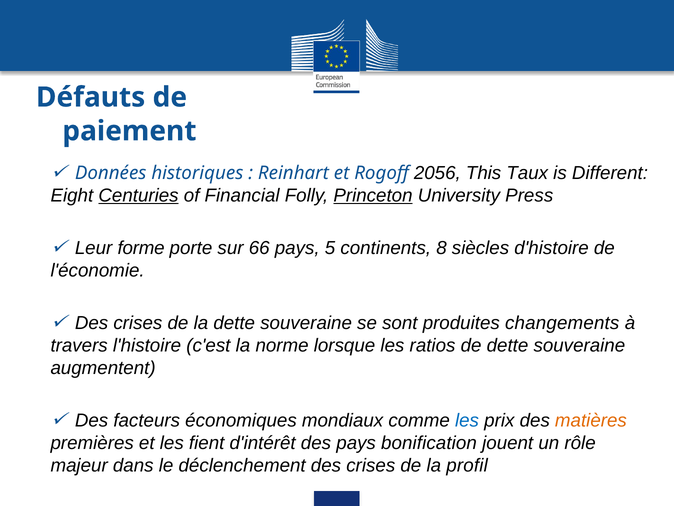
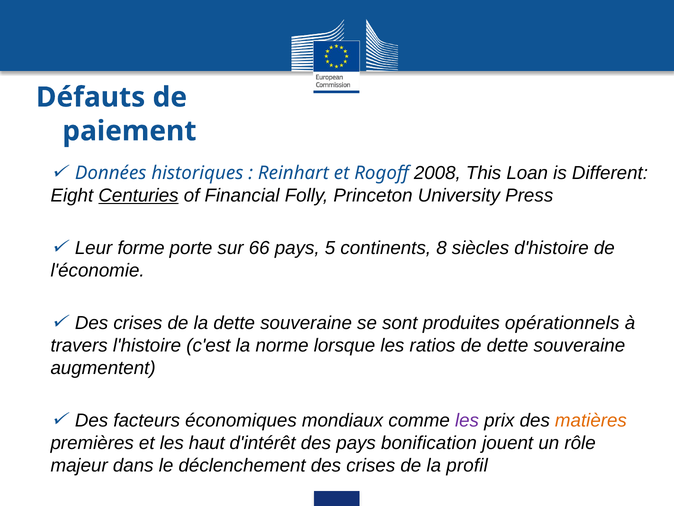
2056: 2056 -> 2008 (437, 173)
Taux: Taux -> Loan (527, 173)
Princeton underline: present -> none (373, 195)
changements: changements -> opérationnels (562, 323)
les colour: blue -> purple (467, 420)
fient: fient -> haut (207, 443)
